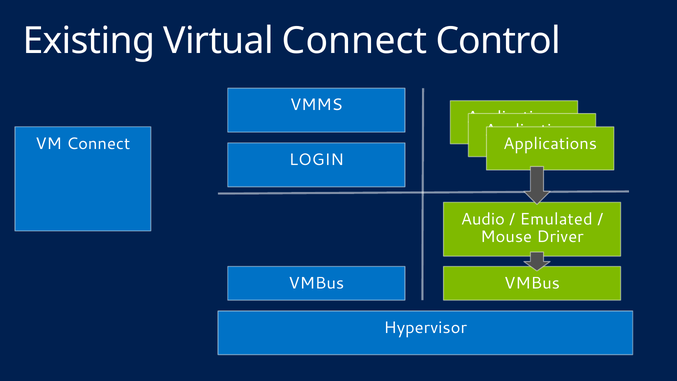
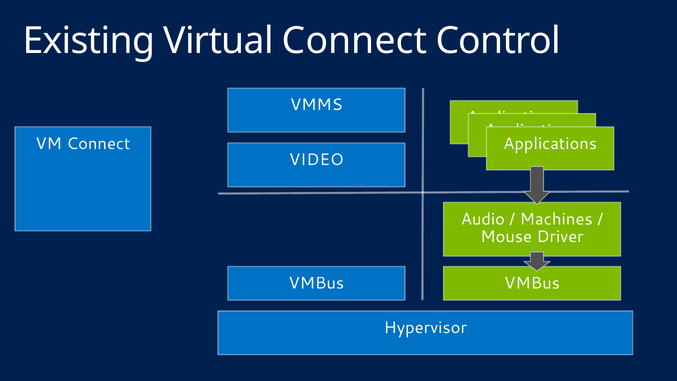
LOGIN: LOGIN -> VIDEO (316, 160)
Emulated: Emulated -> Machines (556, 219)
